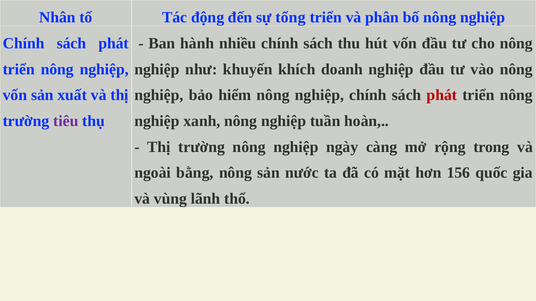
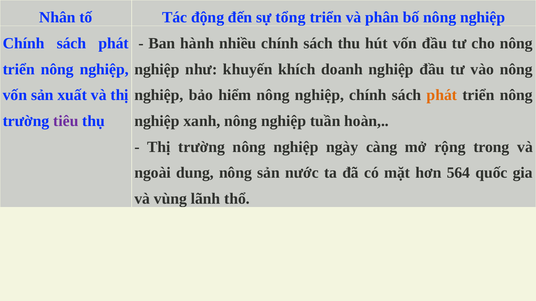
phát colour: red -> orange (442, 95)
bằng: bằng -> dung (195, 173)
156: 156 -> 564 (458, 173)
